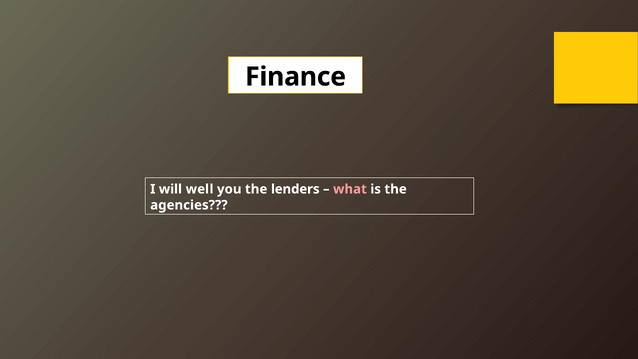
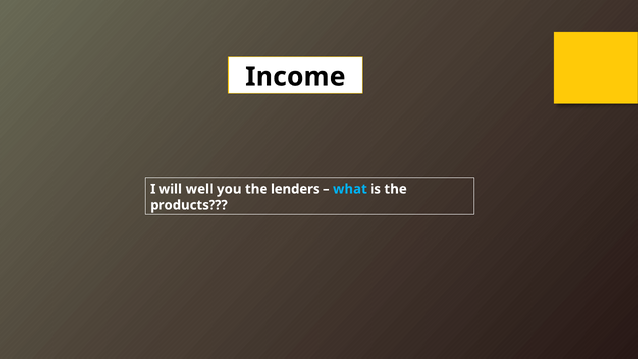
Finance: Finance -> Income (295, 77)
what colour: pink -> light blue (350, 189)
agencies: agencies -> products (189, 205)
